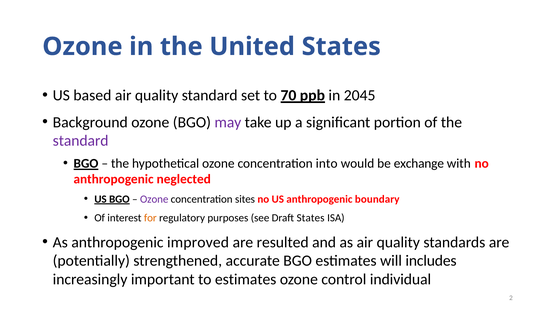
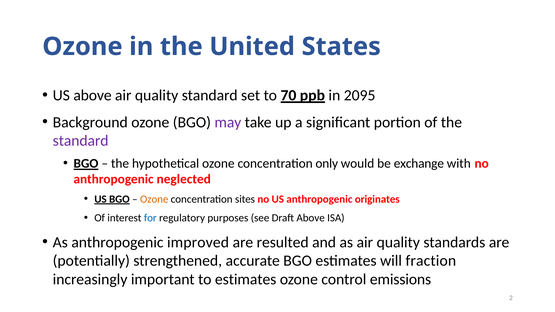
US based: based -> above (92, 95)
2045: 2045 -> 2095 (360, 95)
into: into -> only (327, 164)
Ozone colour: purple -> orange (154, 199)
boundary: boundary -> originates (377, 199)
for colour: orange -> blue (150, 218)
Draft States: States -> Above (311, 218)
includes: includes -> fraction (431, 261)
individual: individual -> emissions (401, 280)
